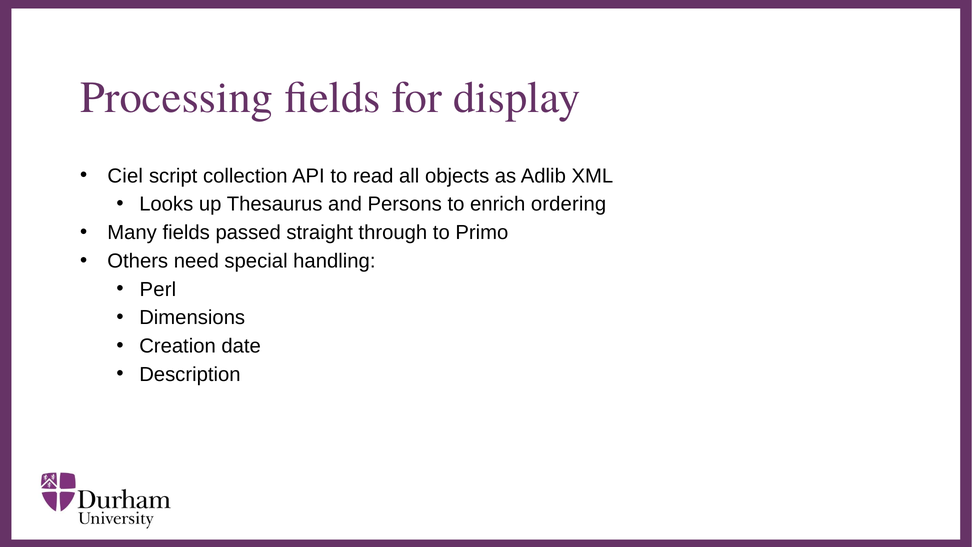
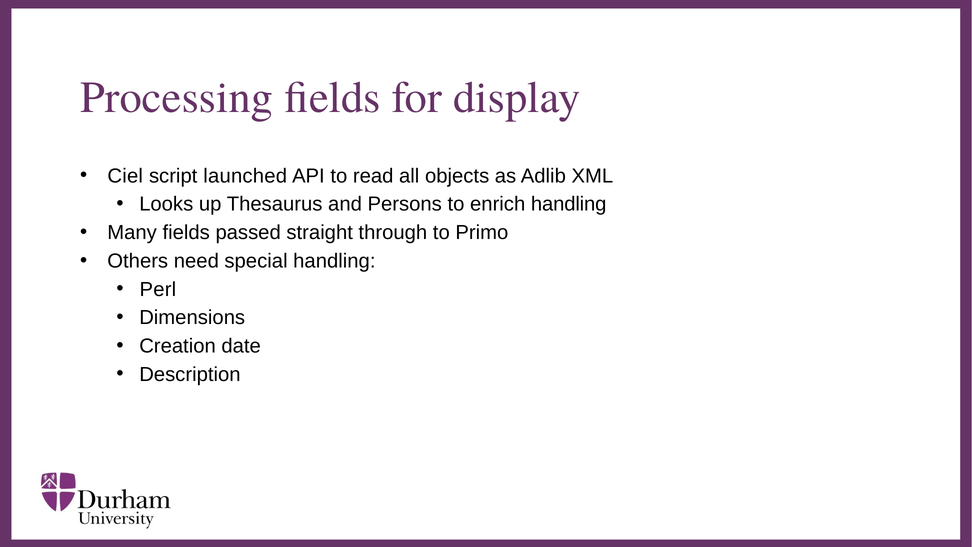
collection: collection -> launched (245, 176)
enrich ordering: ordering -> handling (569, 204)
